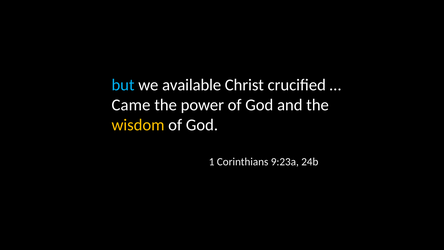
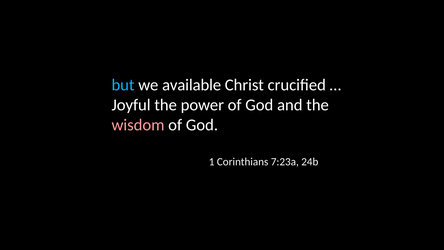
Came: Came -> Joyful (131, 105)
wisdom colour: yellow -> pink (138, 125)
9:23a: 9:23a -> 7:23a (285, 162)
